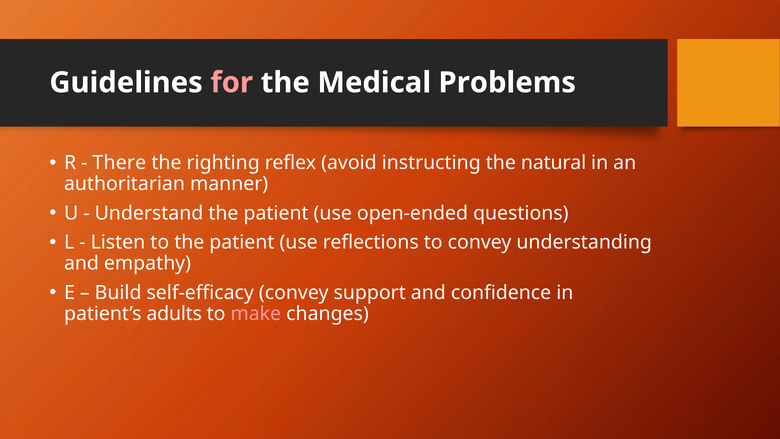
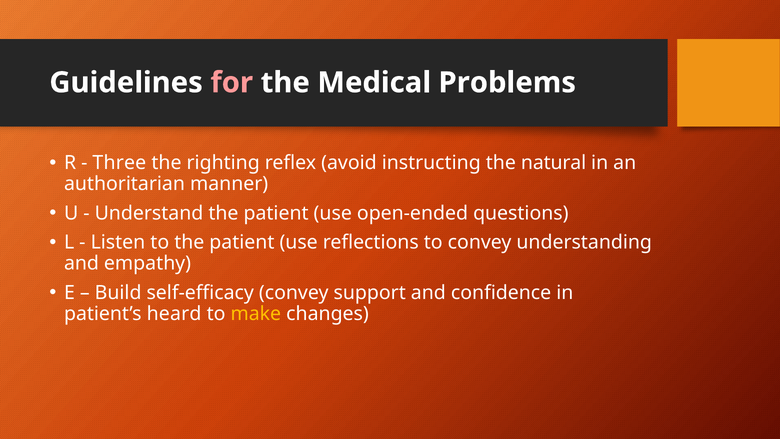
There: There -> Three (119, 163)
adults: adults -> heard (174, 314)
make colour: pink -> yellow (256, 314)
